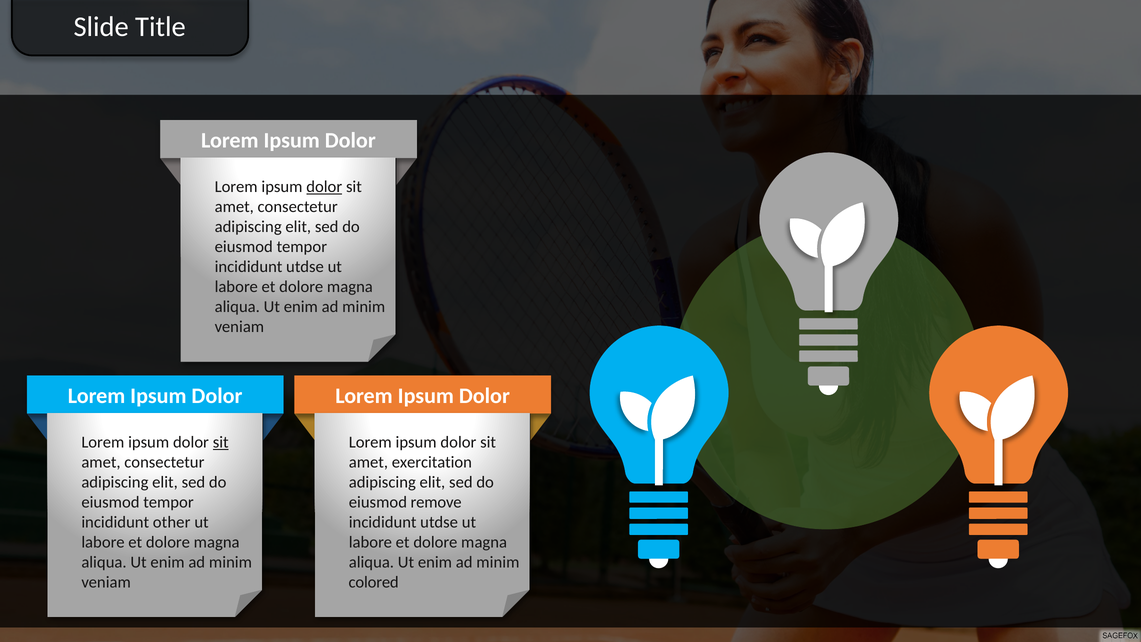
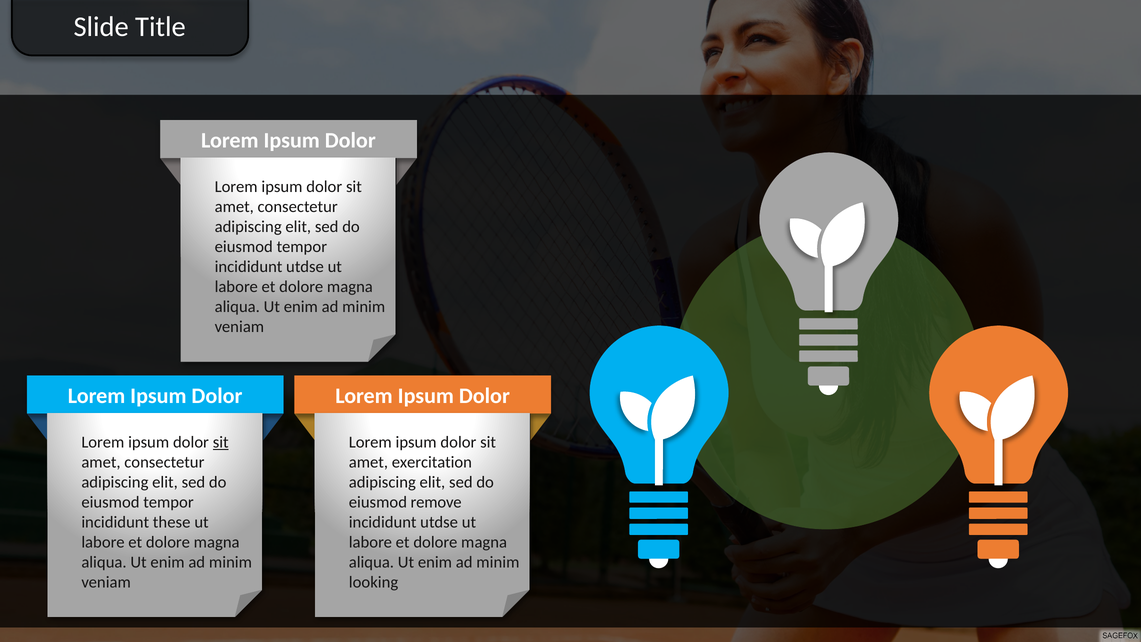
dolor underline: present -> none (324, 187)
other: other -> these (172, 522)
colored: colored -> looking (374, 582)
